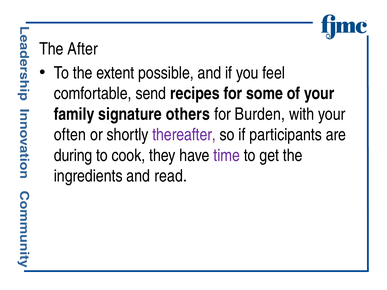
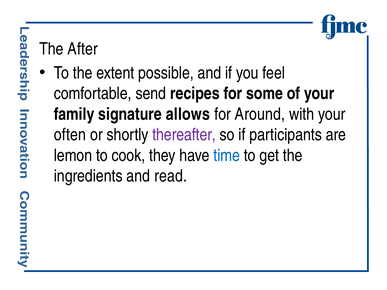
others: others -> allows (188, 114)
Burden: Burden -> Around (260, 114)
during: during -> lemon (73, 156)
time colour: purple -> blue (227, 156)
